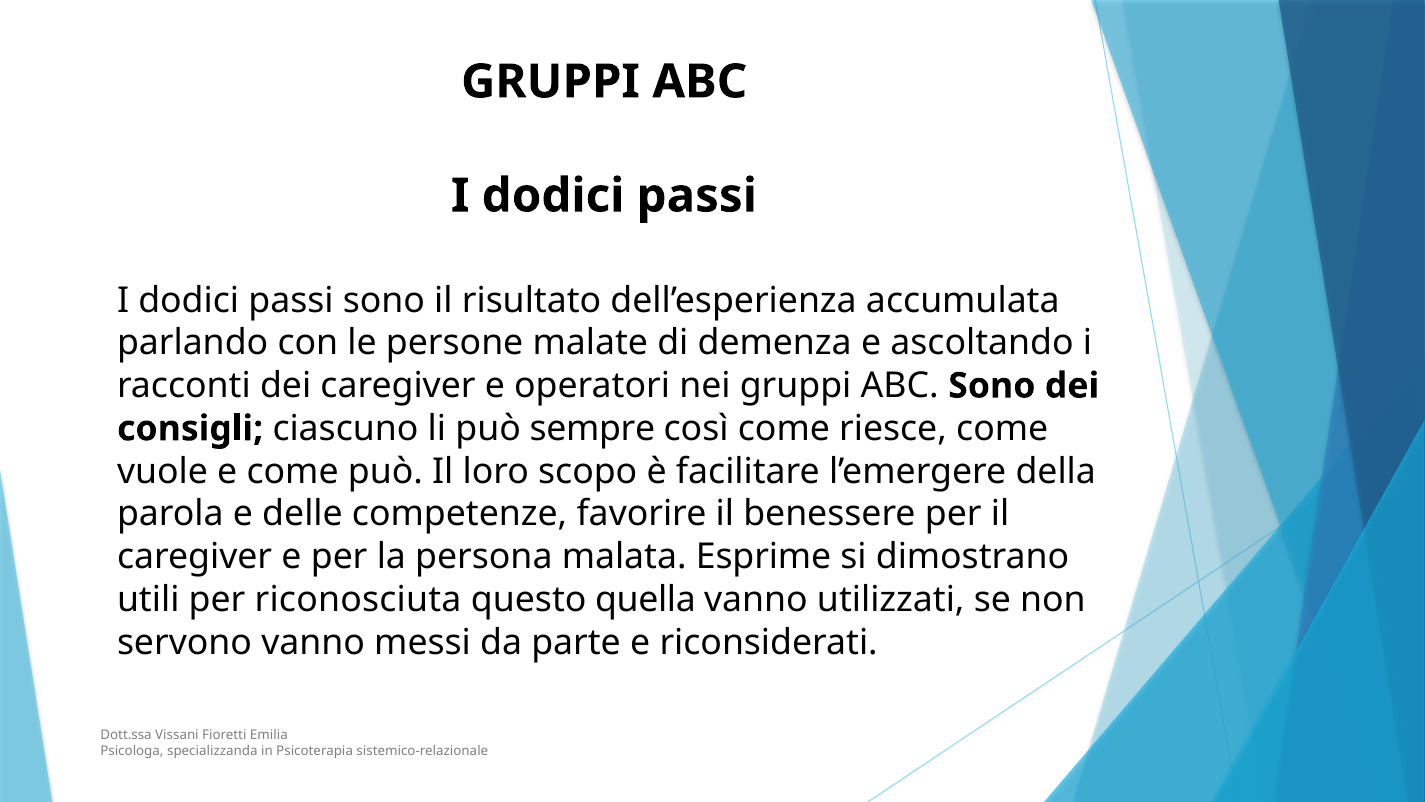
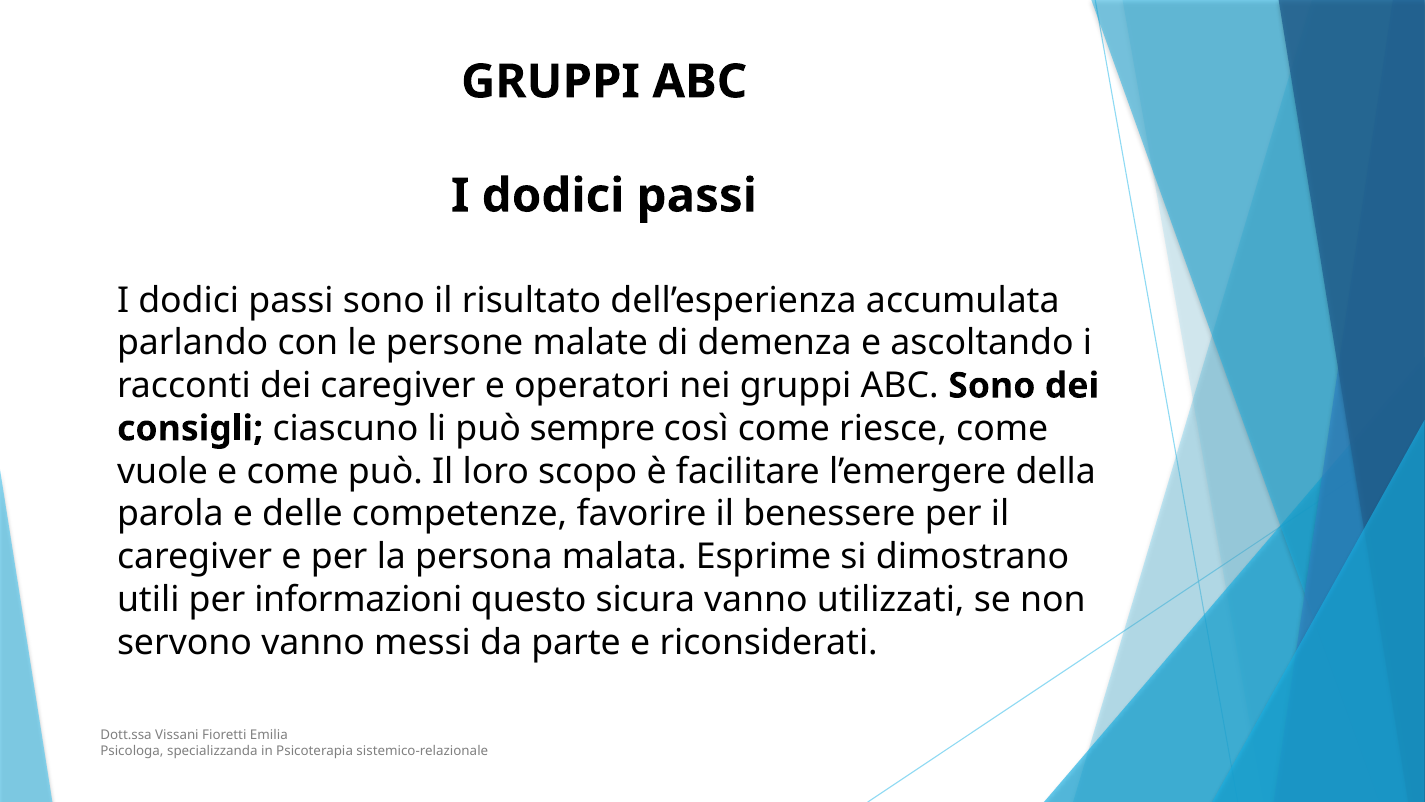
riconosciuta: riconosciuta -> informazioni (358, 599)
quella: quella -> sicura (645, 599)
